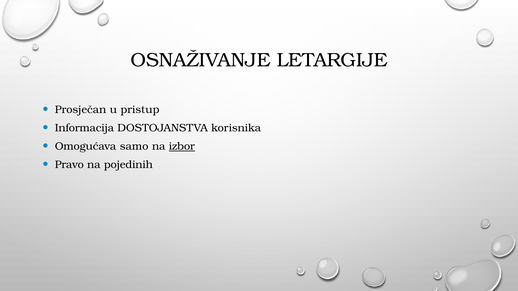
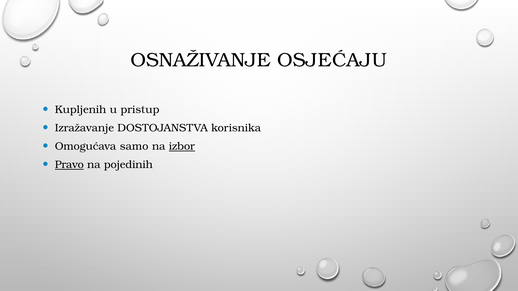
LETARGIJE: LETARGIJE -> OSJEĆAJU (332, 60)
Prosječan: Prosječan -> Kupljenih (81, 110)
Informacija: Informacija -> Izražavanje (84, 128)
Pravo underline: none -> present (69, 165)
